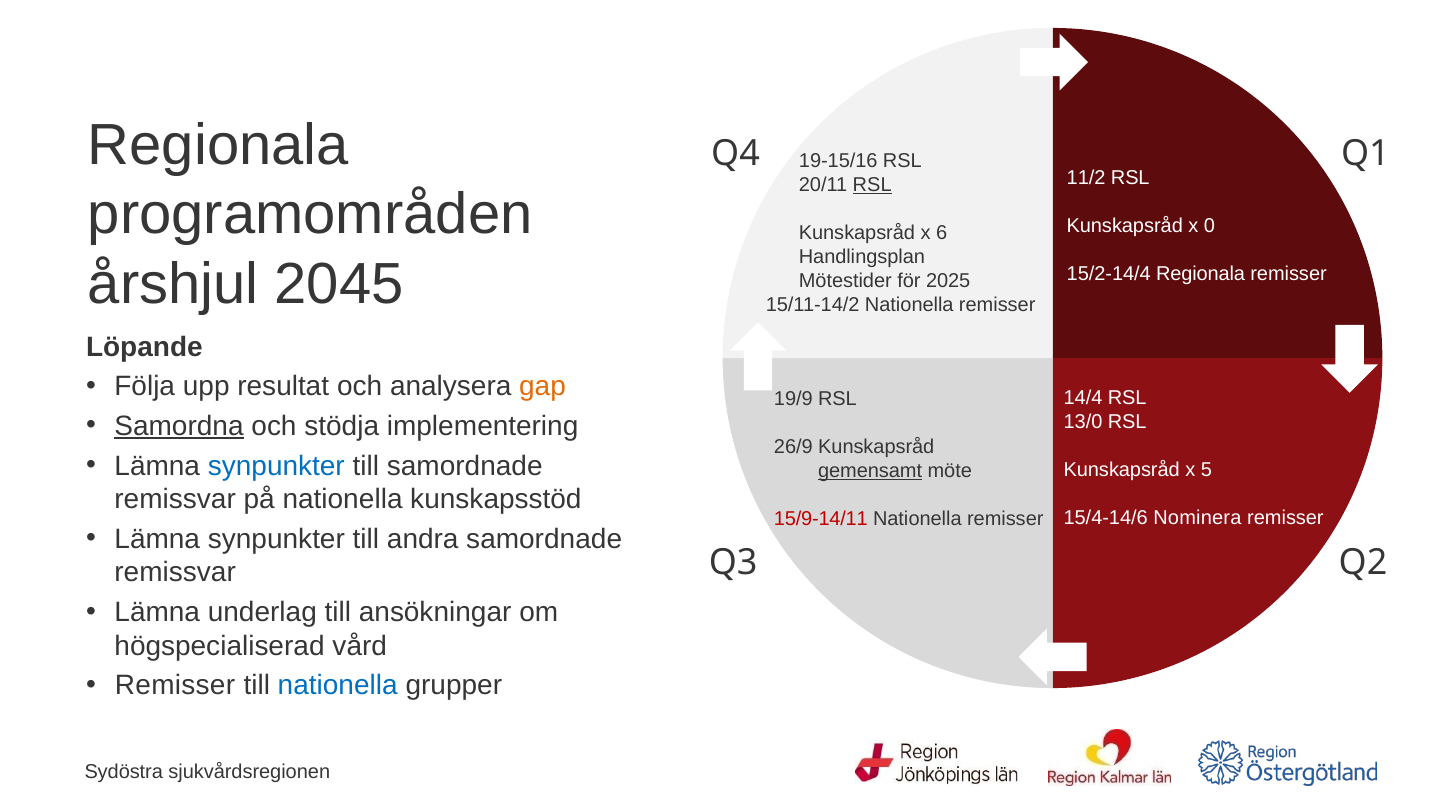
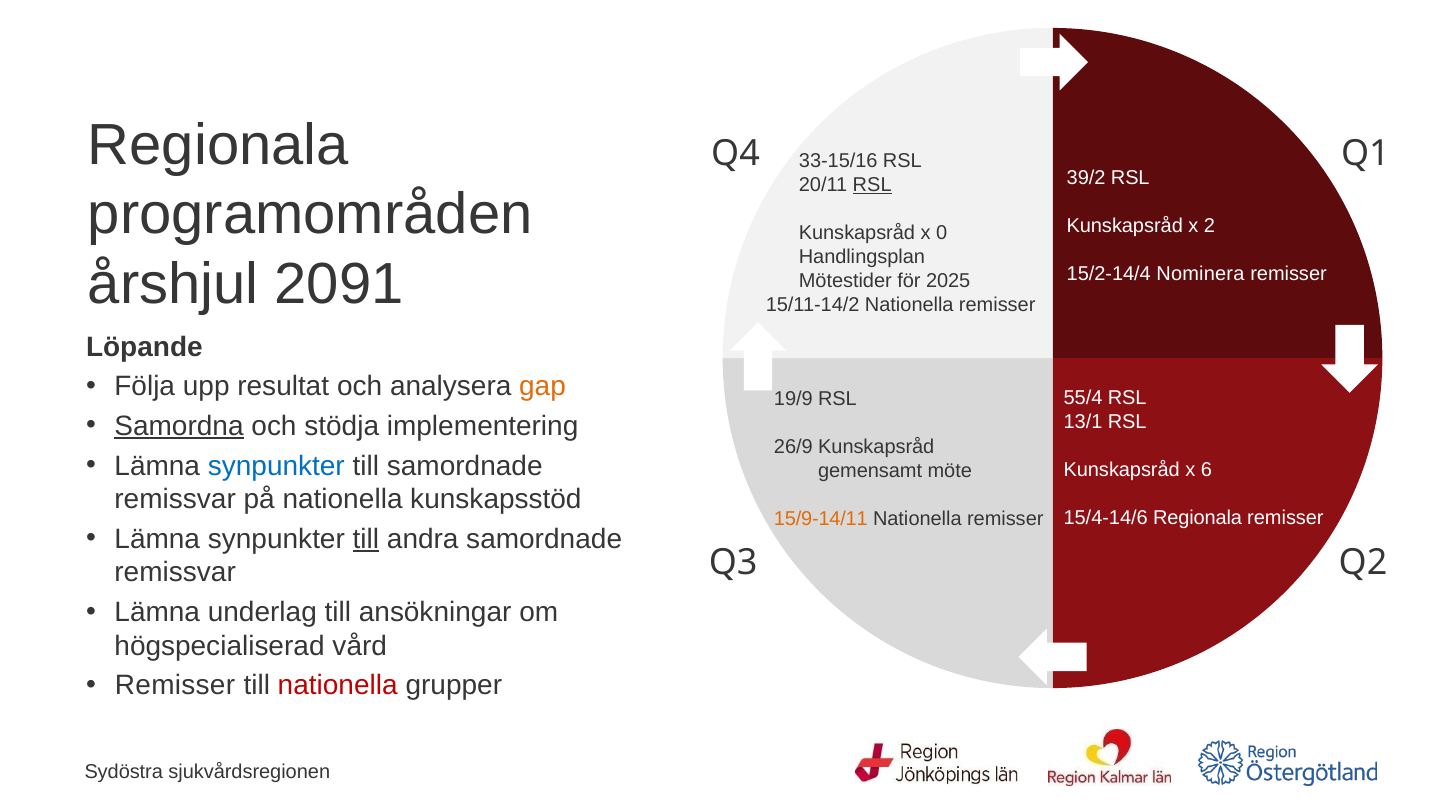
19-15/16: 19-15/16 -> 33-15/16 (838, 161)
11/2: 11/2 -> 39/2 (1086, 178)
0: 0 -> 2 (1209, 226)
6: 6 -> 0 (942, 233)
2045: 2045 -> 2091 (339, 284)
15/2-14/4 Regionala: Regionala -> Nominera (1200, 274)
14/4: 14/4 -> 55/4 (1083, 397)
13/0: 13/0 -> 13/1 (1083, 421)
5: 5 -> 6 (1206, 469)
gemensamt underline: present -> none (870, 471)
15/4-14/6 Nominera: Nominera -> Regionala (1198, 517)
15/9-14/11 colour: red -> orange (821, 519)
till underline: none -> present (366, 539)
nationella colour: blue -> red (338, 685)
